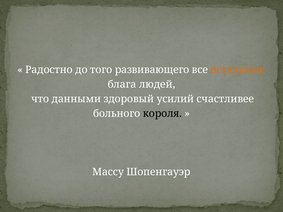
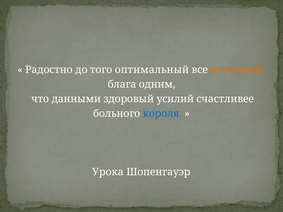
развивающего: развивающего -> оптимальный (152, 70)
людей: людей -> одним (157, 84)
короля colour: black -> blue (162, 114)
Массу: Массу -> Урока (108, 172)
